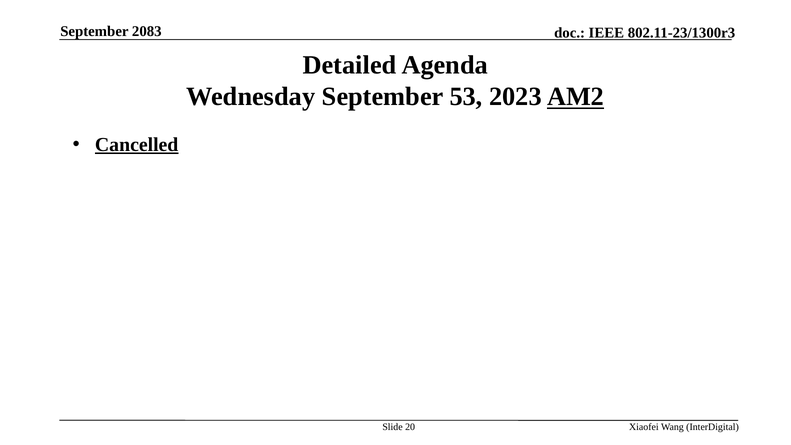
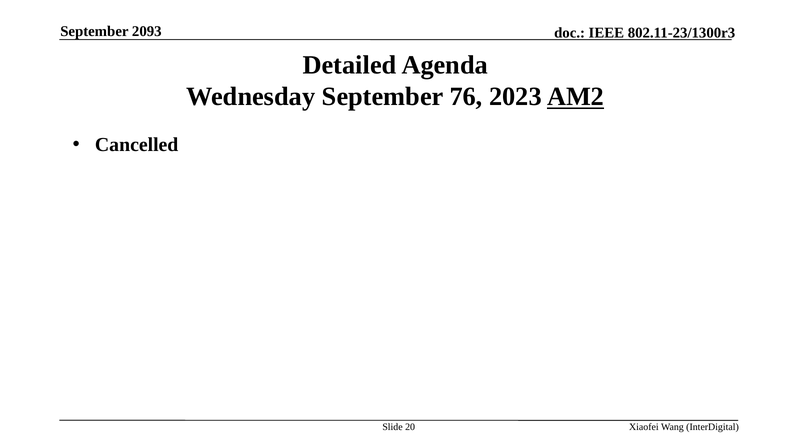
2083: 2083 -> 2093 (147, 31)
53: 53 -> 76 (466, 97)
Cancelled underline: present -> none (137, 145)
